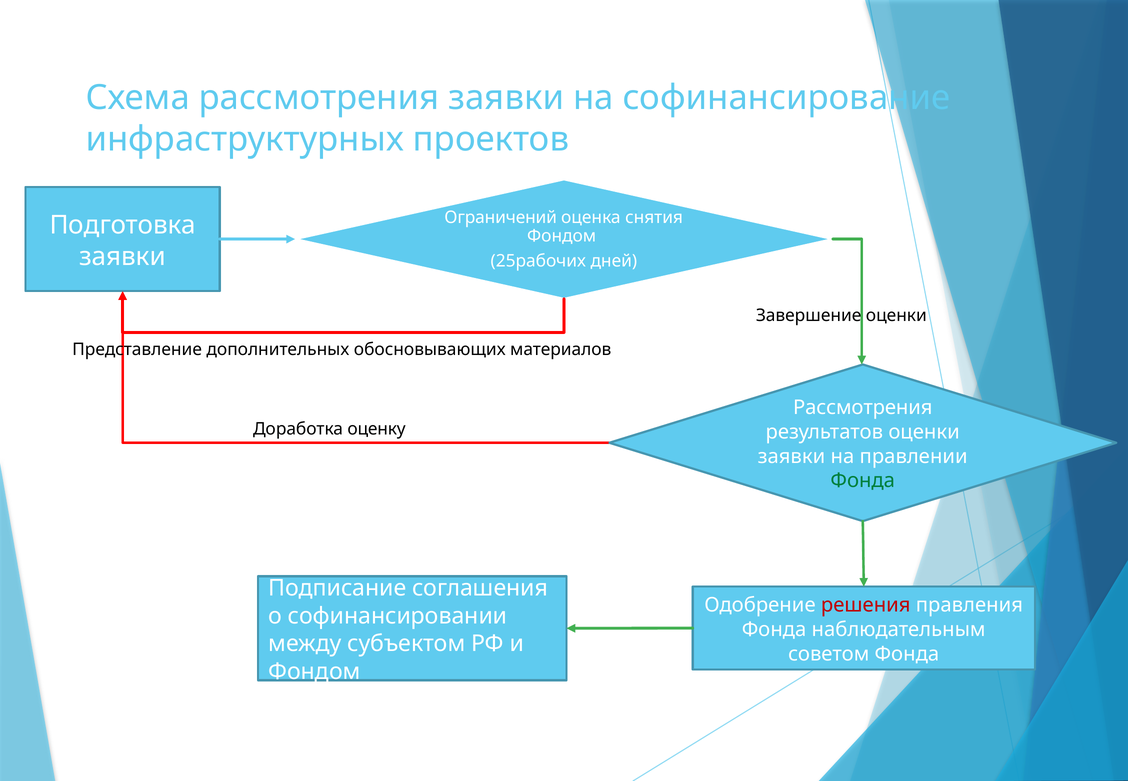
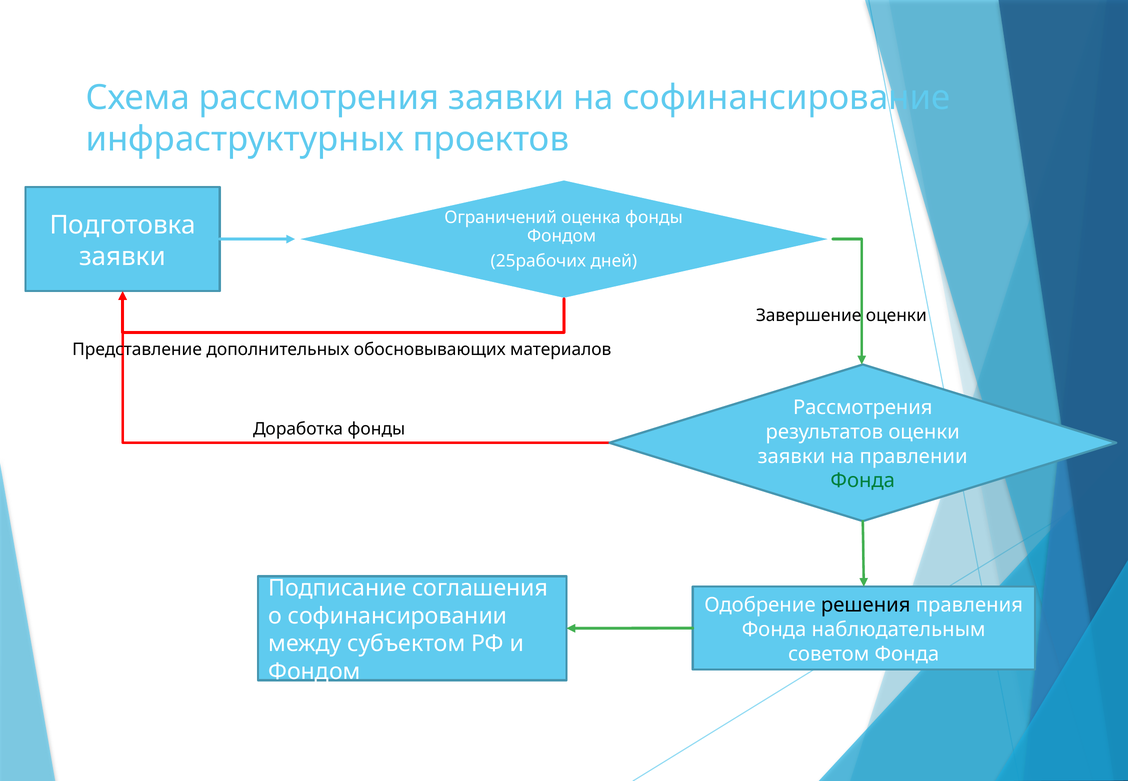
оценка снятия: снятия -> фонды (654, 217)
Доработка оценку: оценку -> фонды (376, 429)
решения colour: red -> black (866, 605)
